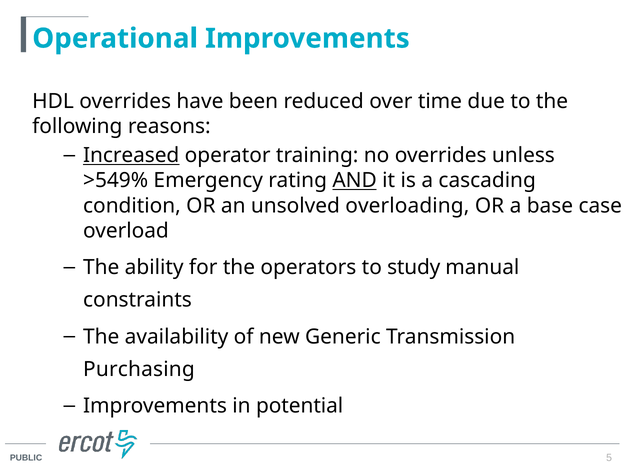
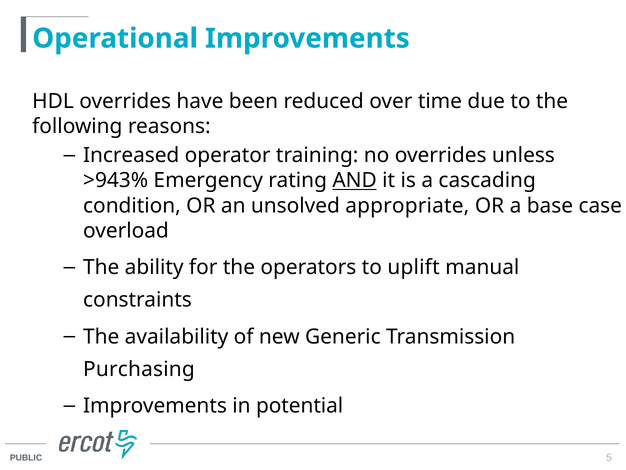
Increased underline: present -> none (131, 155)
>549%: >549% -> >943% (116, 180)
overloading: overloading -> appropriate (407, 205)
study: study -> uplift (414, 267)
